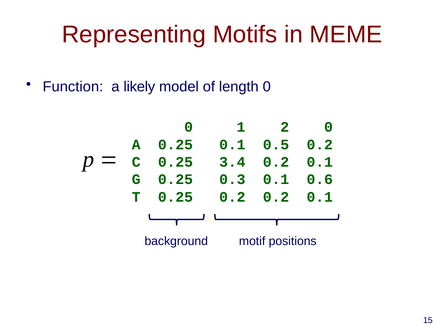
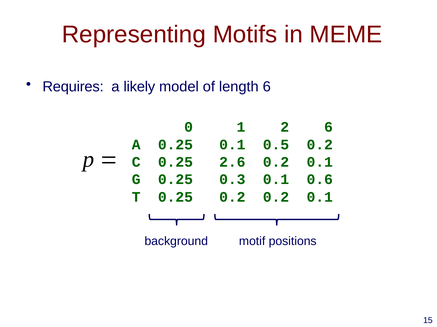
Function: Function -> Requires (73, 87)
length 0: 0 -> 6 (267, 87)
2 0: 0 -> 6 (328, 127)
3.4: 3.4 -> 2.6 (232, 162)
